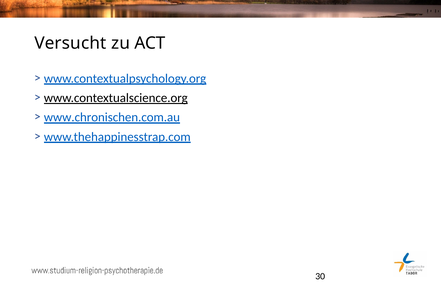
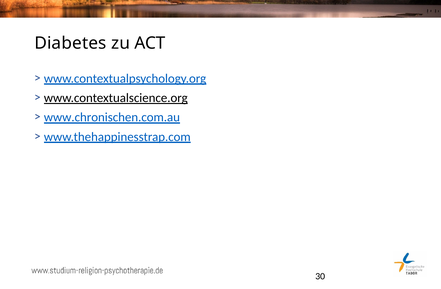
Versucht: Versucht -> Diabetes (70, 43)
